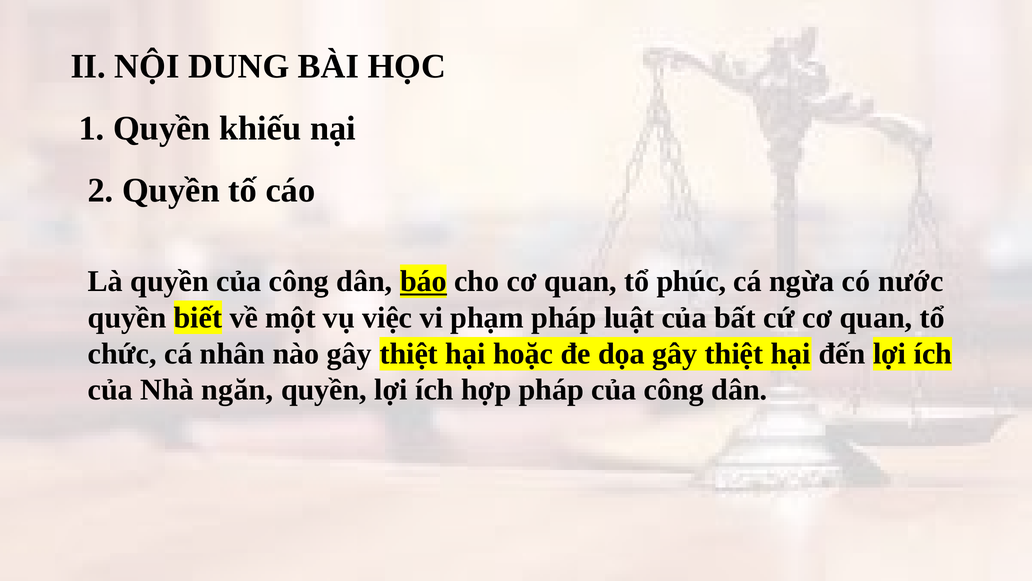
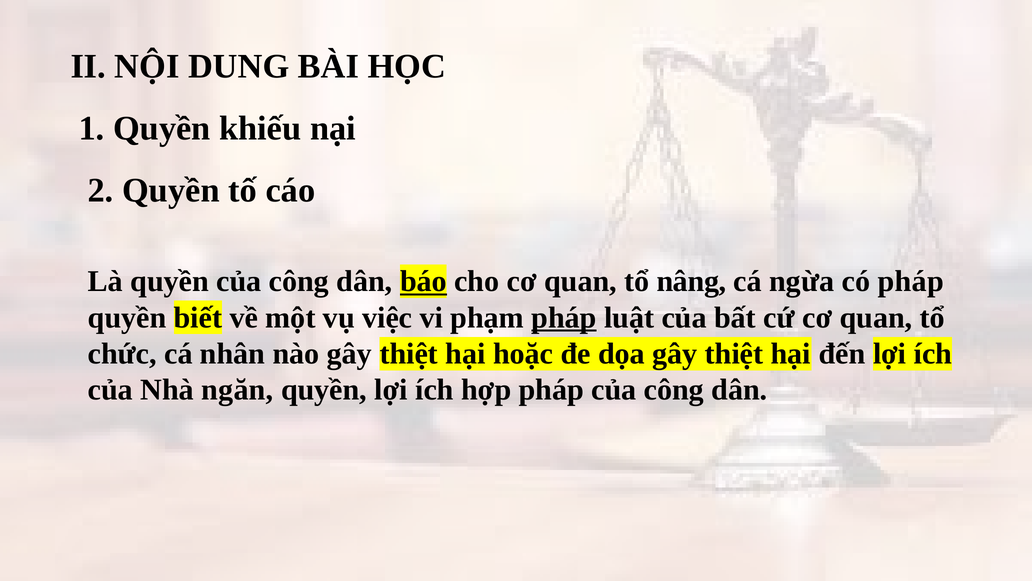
phúc: phúc -> nâng (691, 281)
có nước: nước -> pháp (911, 281)
pháp underline: none -> present (564, 317)
